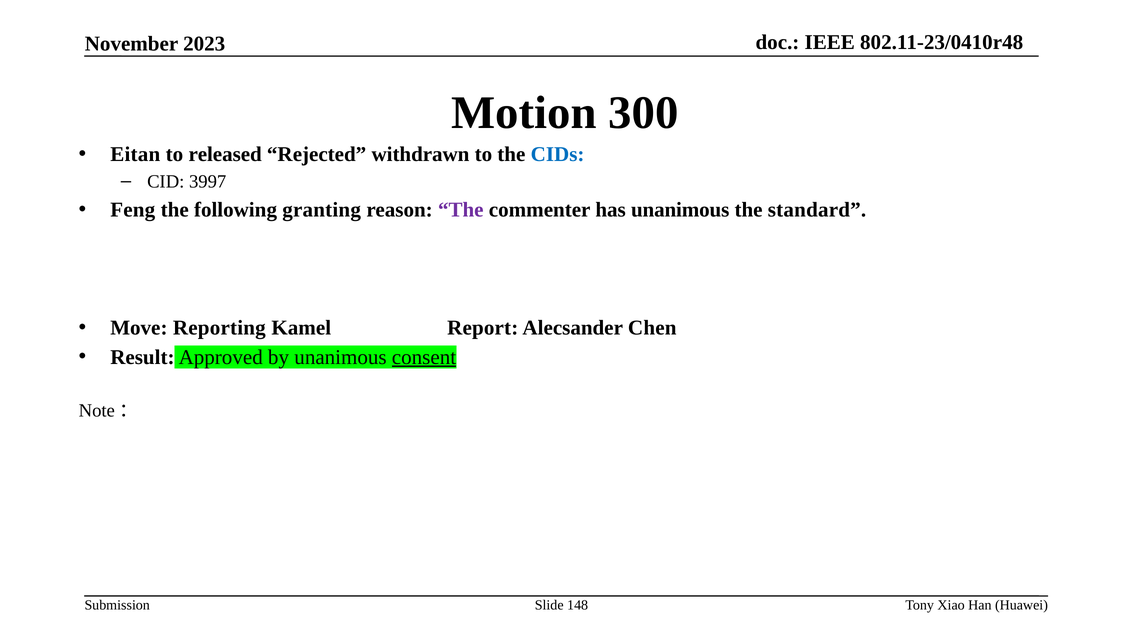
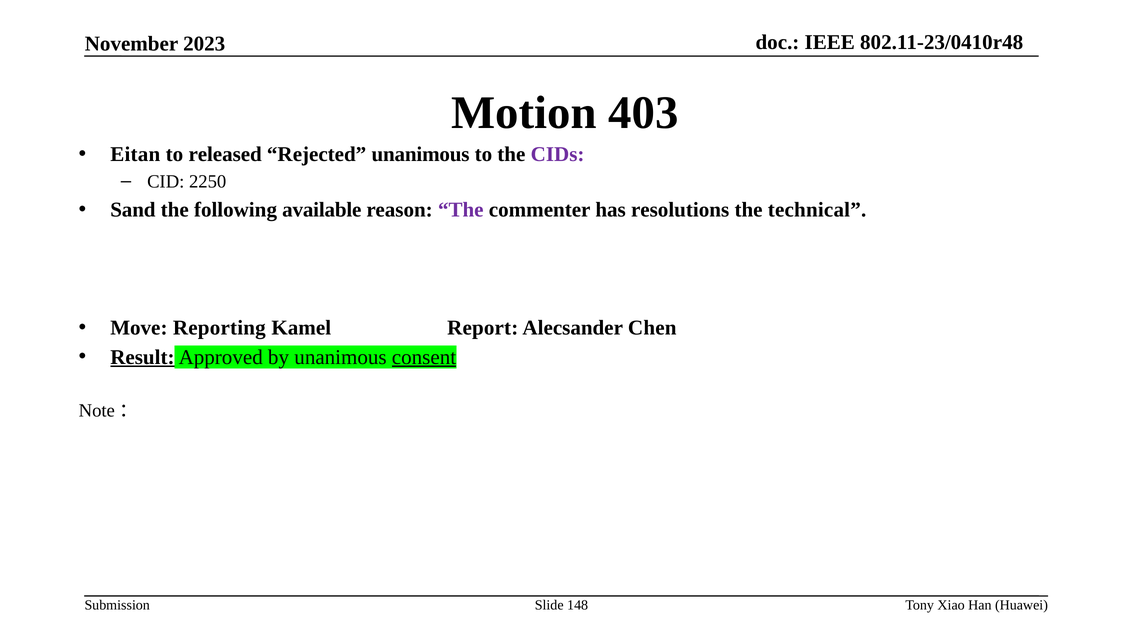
300: 300 -> 403 (643, 113)
Rejected withdrawn: withdrawn -> unanimous (421, 155)
CIDs colour: blue -> purple (558, 155)
3997: 3997 -> 2250 (208, 182)
Feng: Feng -> Sand (133, 210)
granting: granting -> available (322, 210)
has unanimous: unanimous -> resolutions (680, 210)
standard: standard -> technical (817, 210)
Result underline: none -> present (142, 358)
